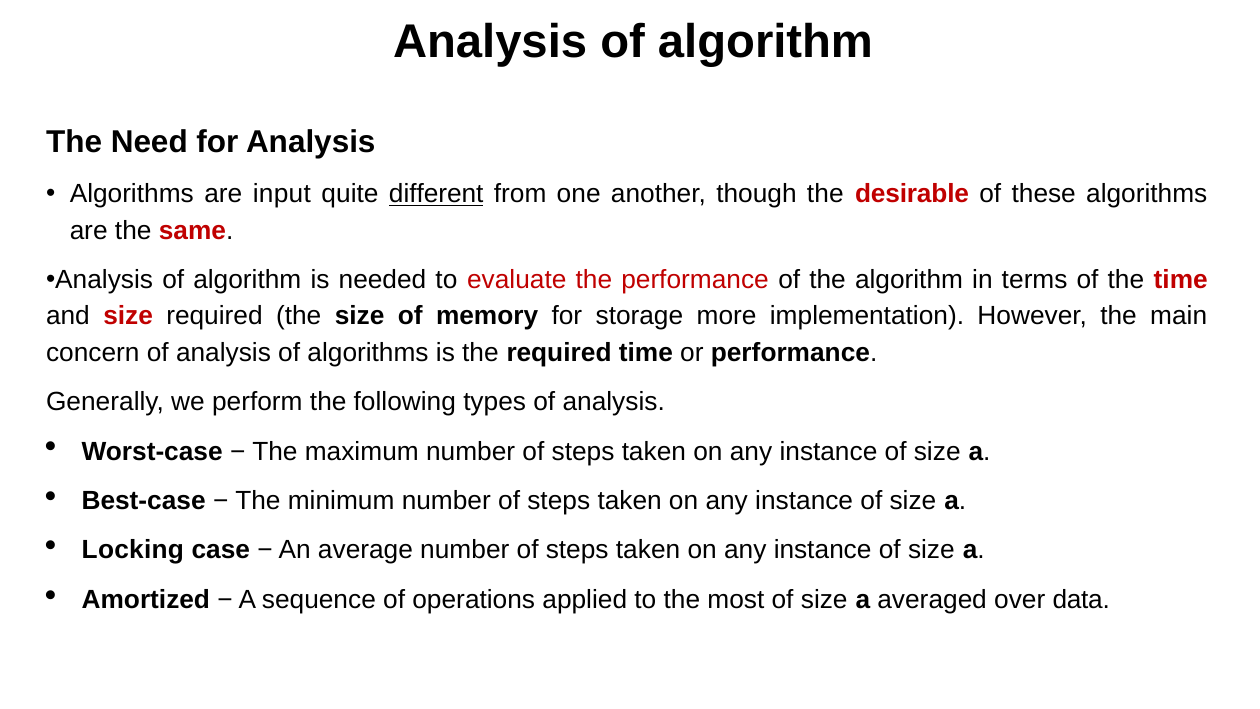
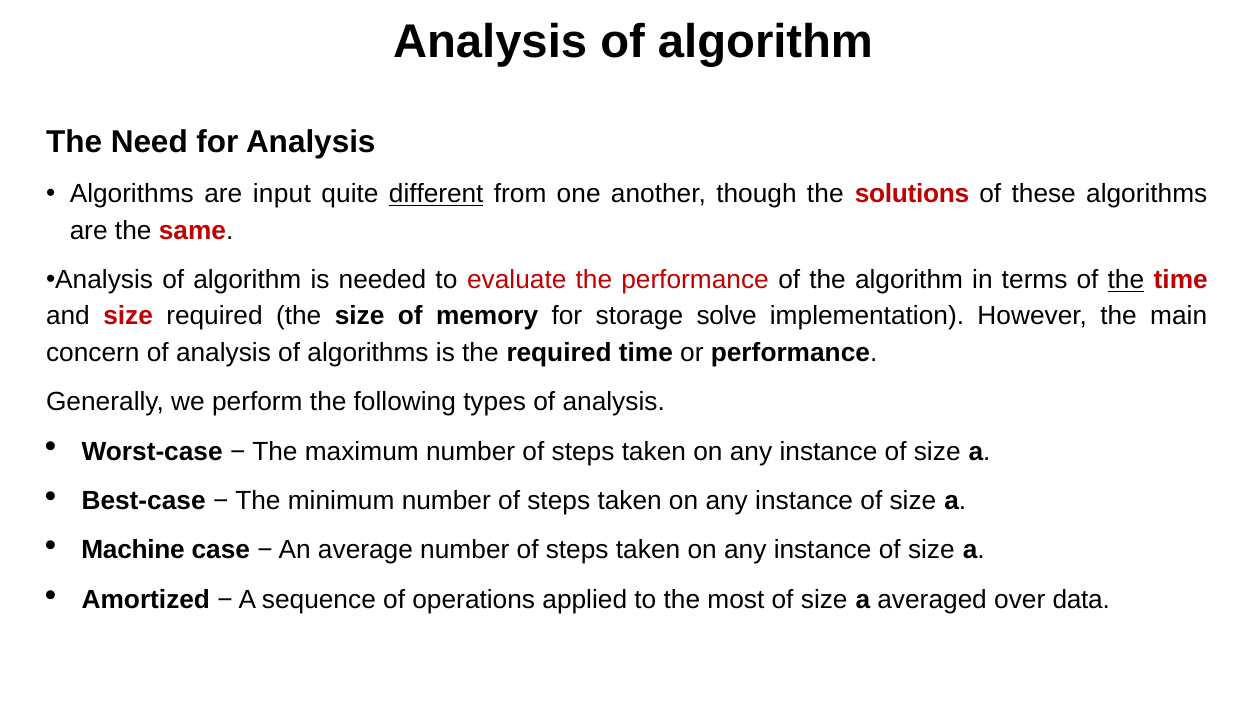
desirable: desirable -> solutions (912, 194)
the underline: none -> present (1126, 280)
more: more -> solve (727, 316)
Locking: Locking -> Machine (133, 550)
